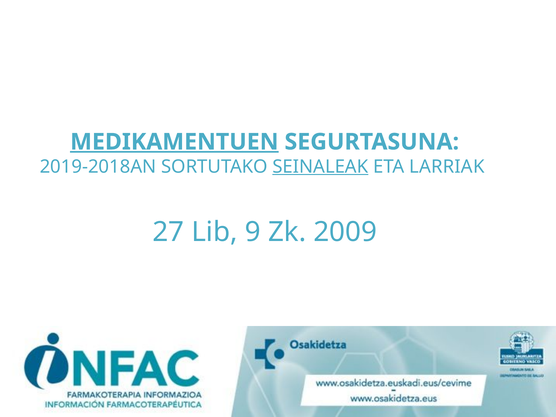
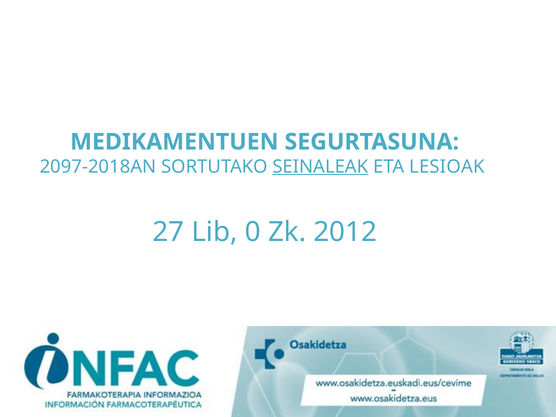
MEDIKAMENTUEN underline: present -> none (174, 142)
2019-2018AN: 2019-2018AN -> 2097-2018AN (98, 167)
LARRIAK: LARRIAK -> LESIOAK (447, 167)
9: 9 -> 0 (253, 232)
2009: 2009 -> 2012 (345, 232)
